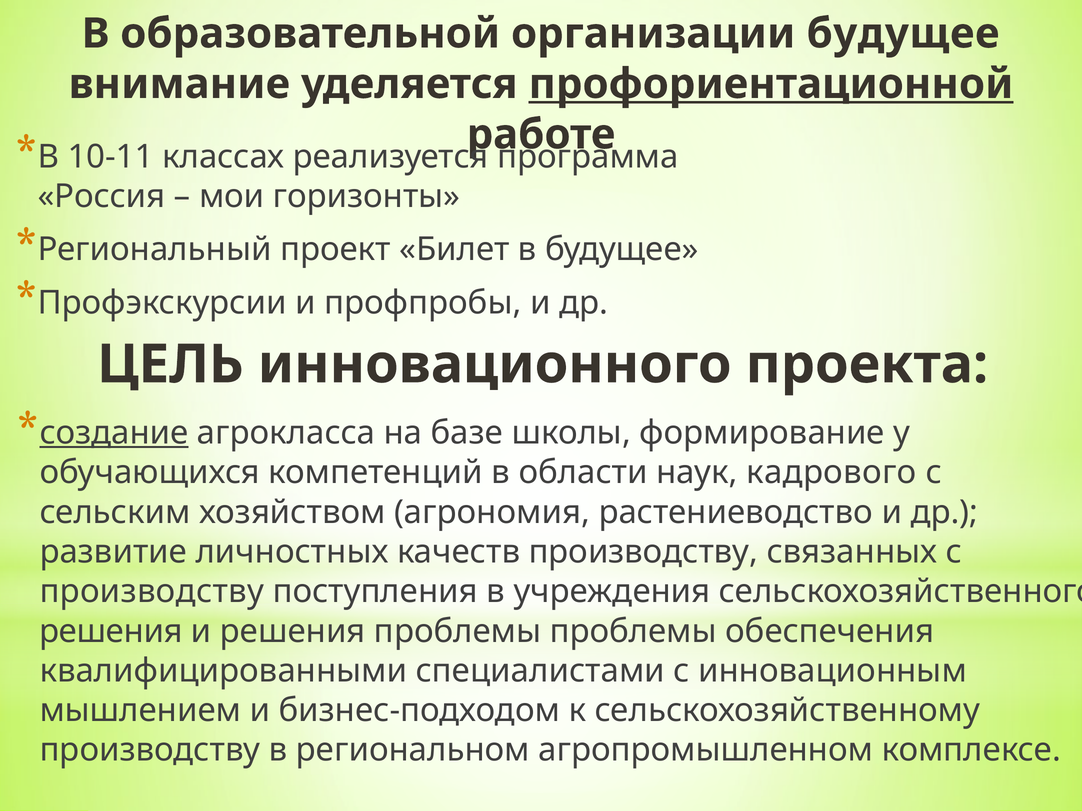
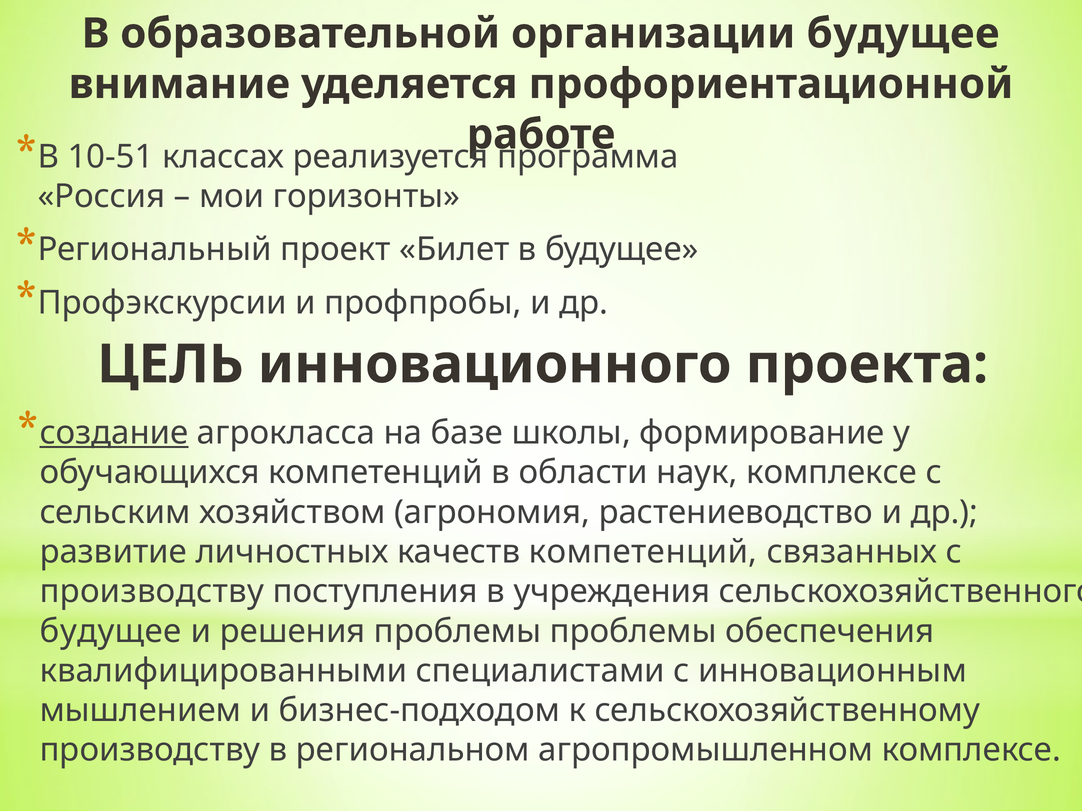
профориентационной underline: present -> none (771, 84)
10-11: 10-11 -> 10-51 (111, 157)
наук кадрового: кадрового -> комплексе (832, 473)
качеств производству: производству -> компетенций (643, 552)
решения: решения -> будущее (111, 632)
